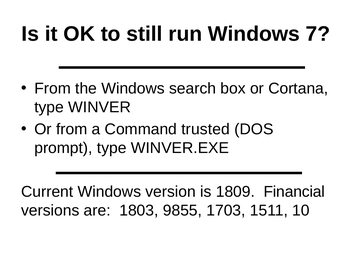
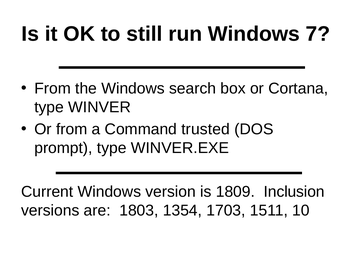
Financial: Financial -> Inclusion (294, 192)
9855: 9855 -> 1354 (182, 211)
